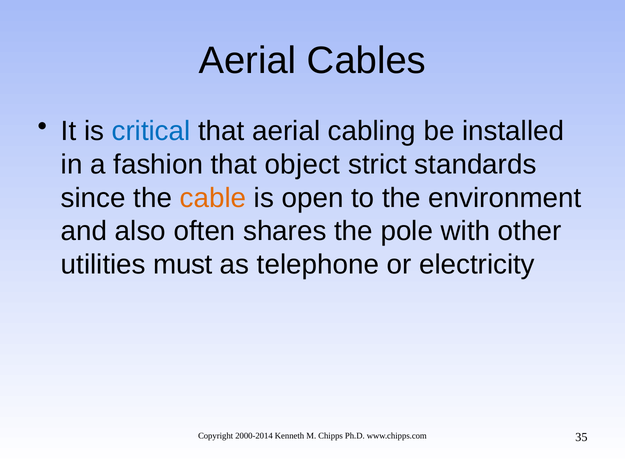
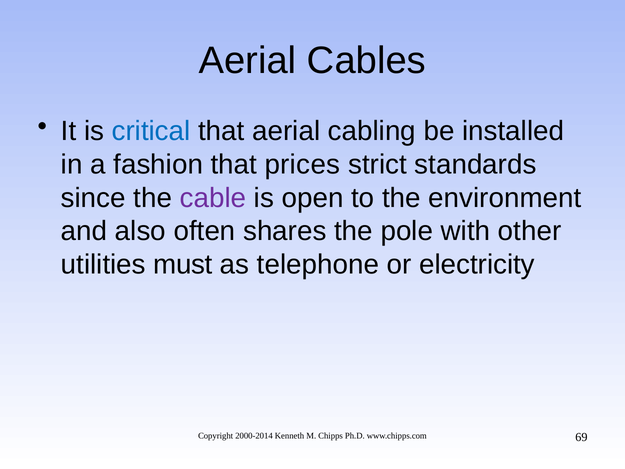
object: object -> prices (302, 164)
cable colour: orange -> purple (213, 198)
35: 35 -> 69 (581, 437)
